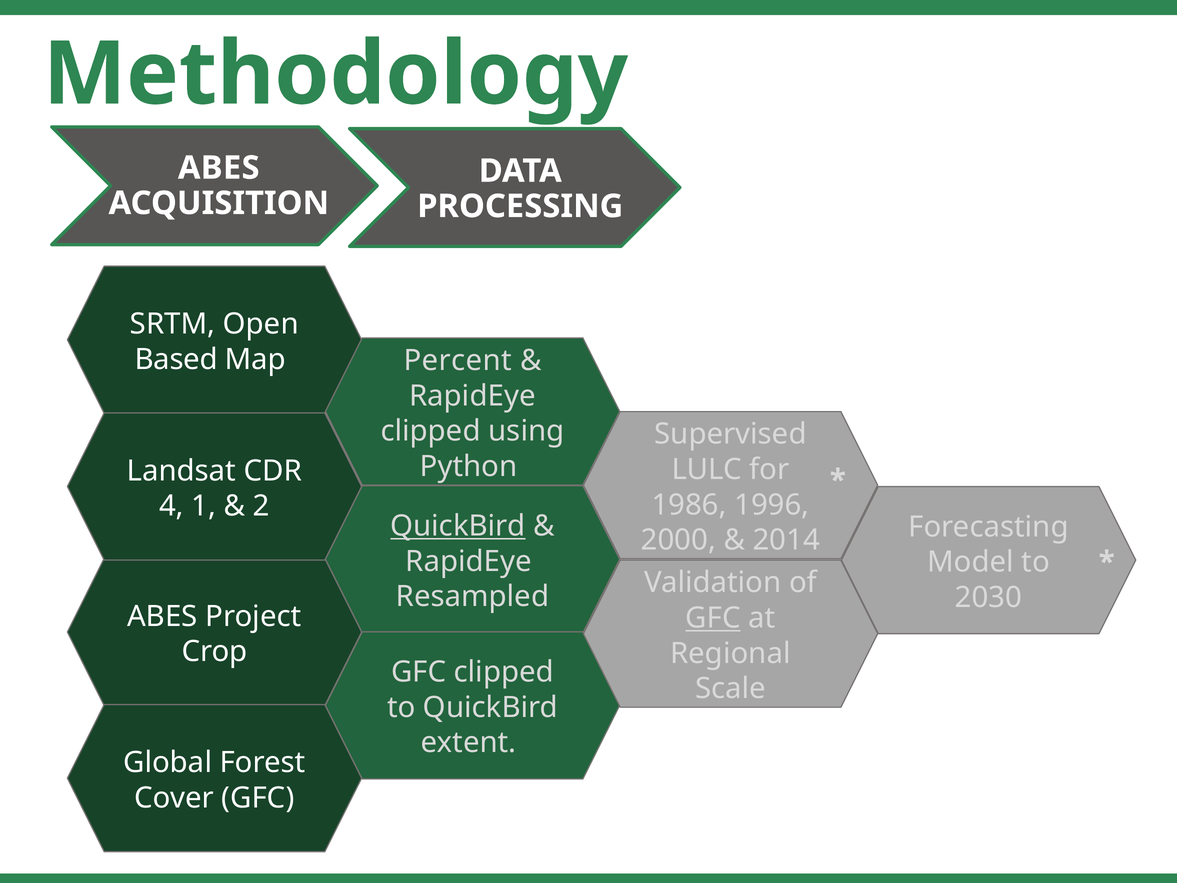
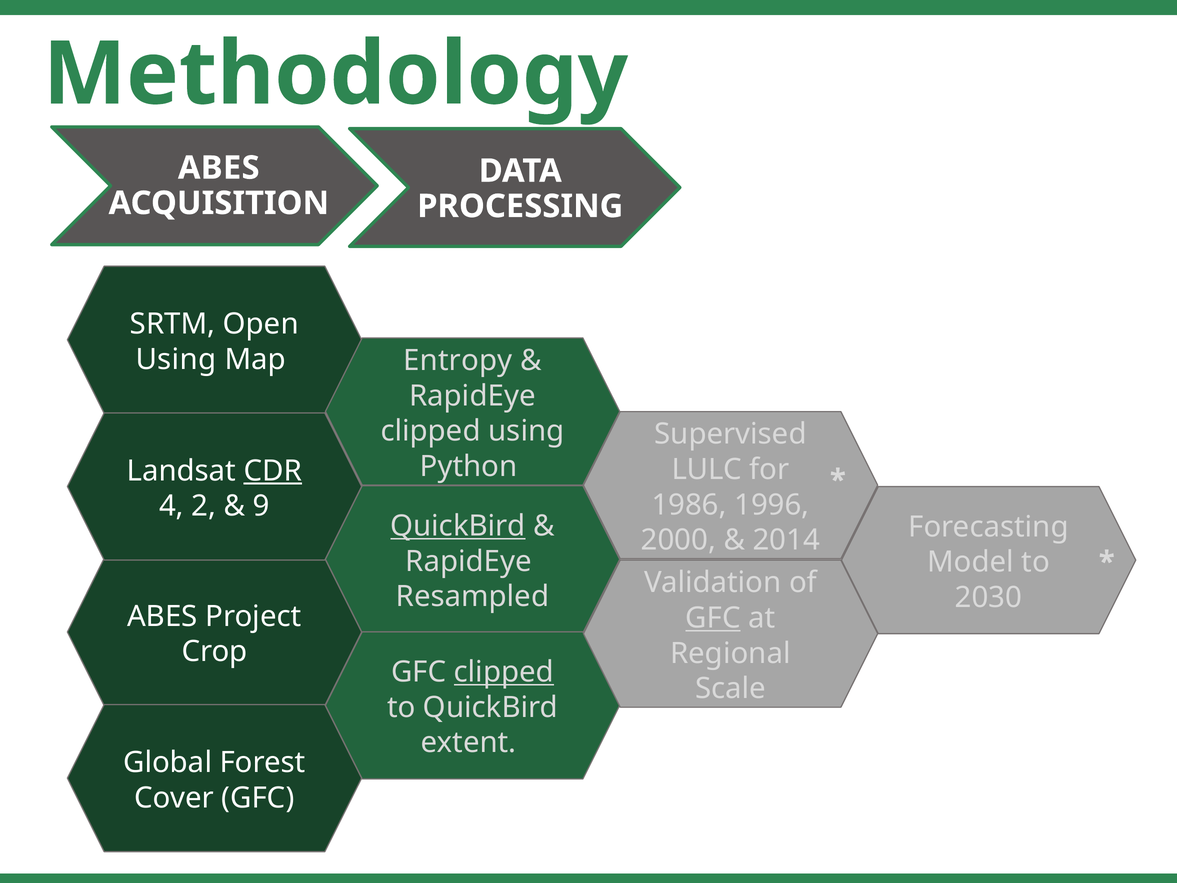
Based: Based -> Using (176, 359)
Percent: Percent -> Entropy (458, 360)
CDR underline: none -> present (273, 471)
1: 1 -> 2 (204, 506)
2: 2 -> 9 (261, 506)
clipped underline: none -> present (504, 672)
